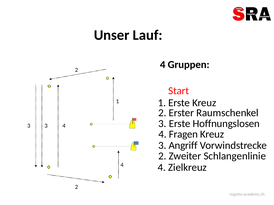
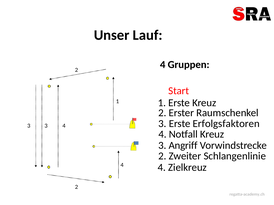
Hoffnungslosen: Hoffnungslosen -> Erfolgsfaktoren (226, 124)
Fragen: Fragen -> Notfall (183, 134)
